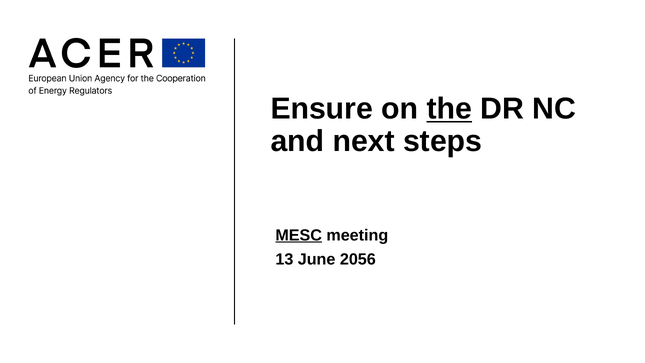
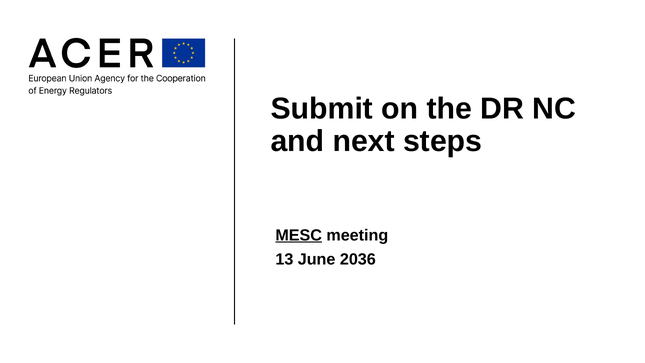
Ensure: Ensure -> Submit (322, 109)
the underline: present -> none (449, 109)
2056: 2056 -> 2036 (358, 259)
